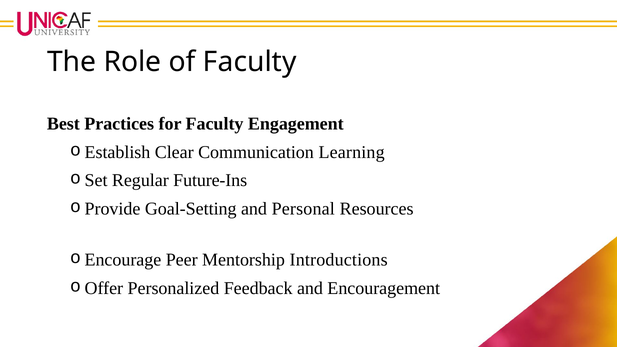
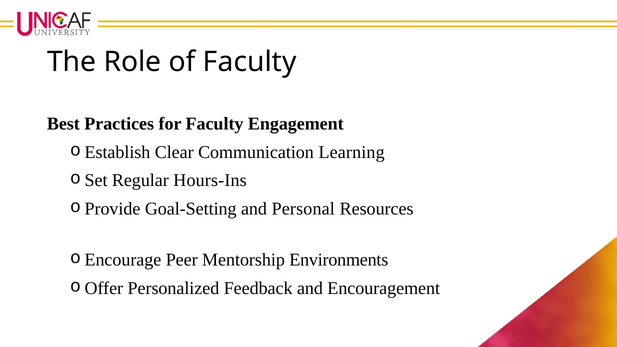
Future-Ins: Future-Ins -> Hours-Ins (210, 180)
Introductions: Introductions -> Environments (339, 260)
